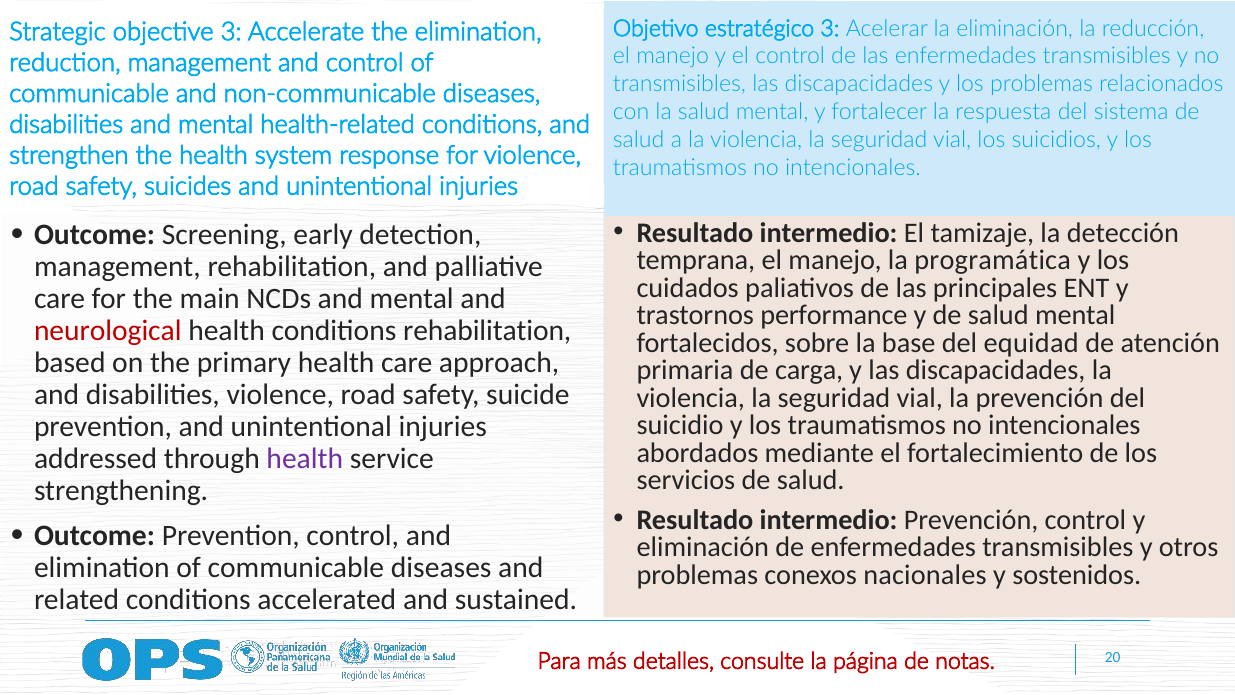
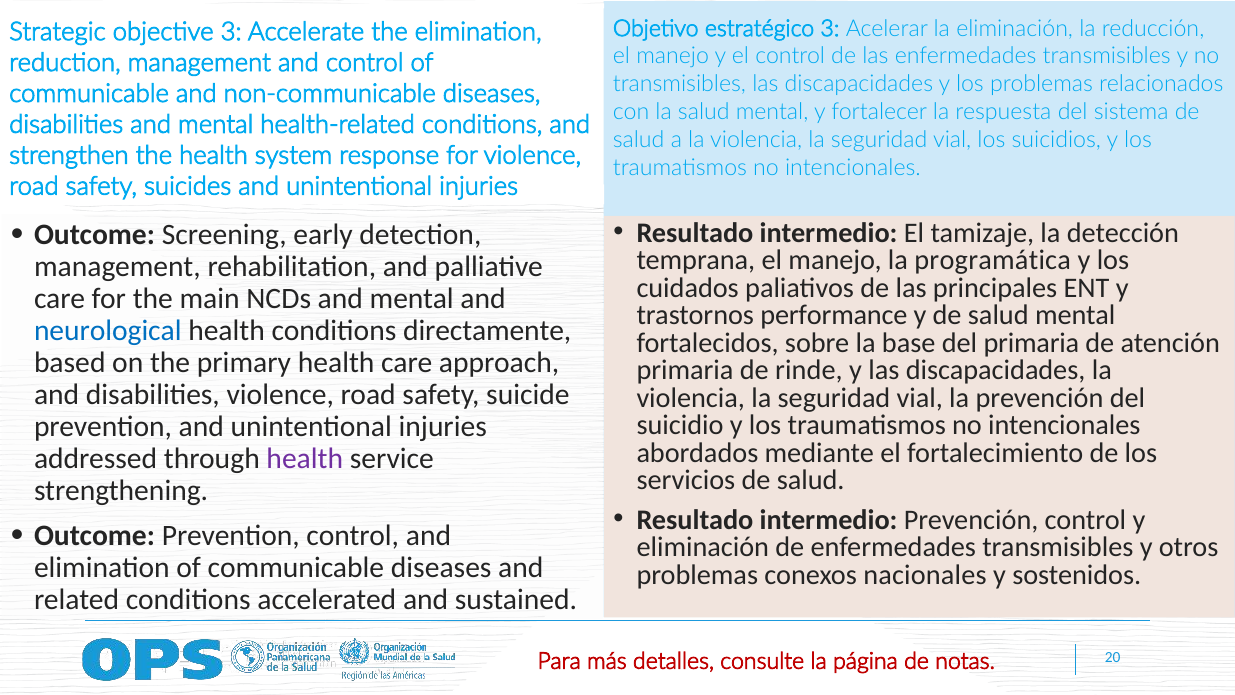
neurological colour: red -> blue (108, 331)
conditions rehabilitation: rehabilitation -> directamente (487, 331)
del equidad: equidad -> primaria (1031, 343)
carga: carga -> rinde (809, 370)
